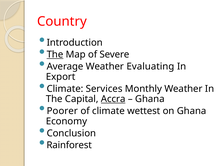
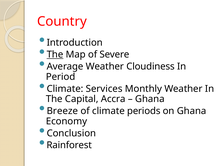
Evaluating: Evaluating -> Cloudiness (151, 67)
Export: Export -> Period (61, 77)
Accra underline: present -> none (113, 99)
Poorer: Poorer -> Breeze (62, 111)
wettest: wettest -> periods (144, 111)
